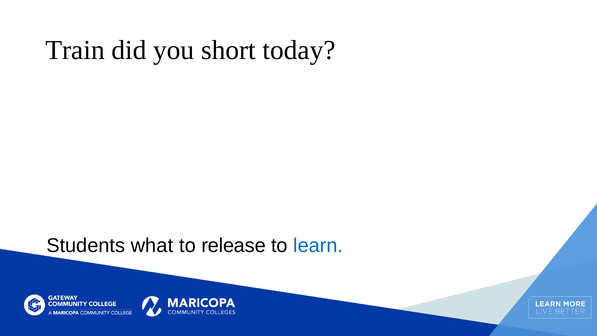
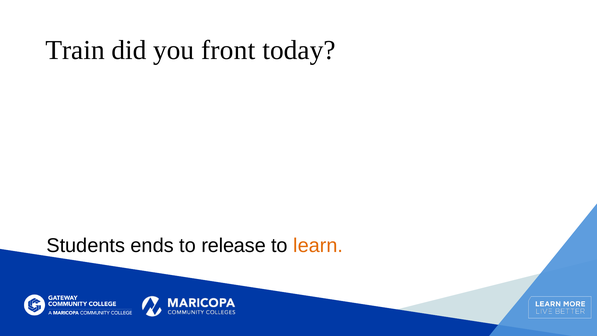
short: short -> front (228, 50)
what: what -> ends (152, 246)
learn colour: blue -> orange (318, 246)
